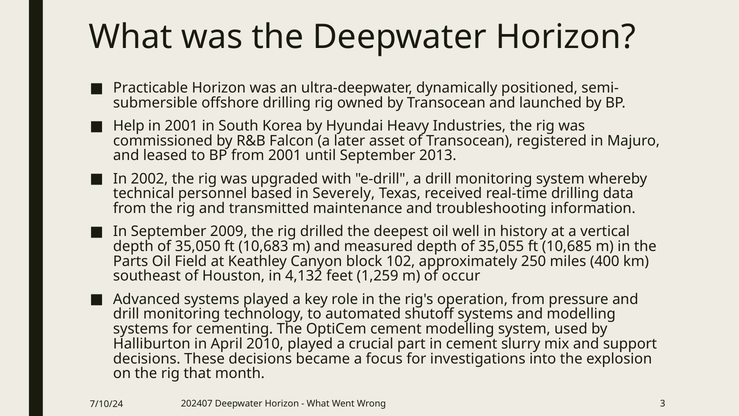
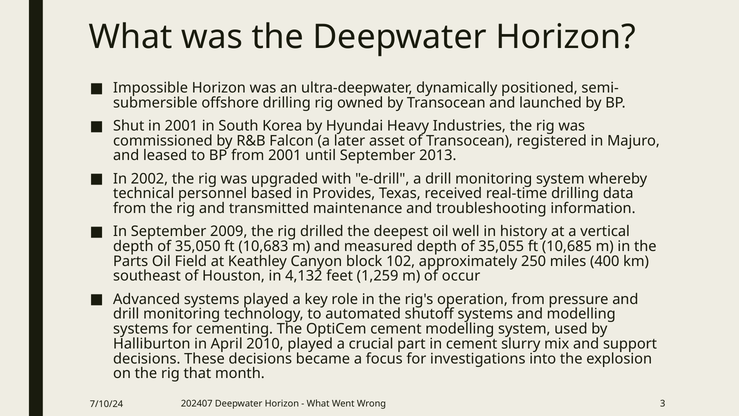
Practicable: Practicable -> Impossible (151, 88)
Help: Help -> Shut (129, 126)
Severely: Severely -> Provides (344, 193)
